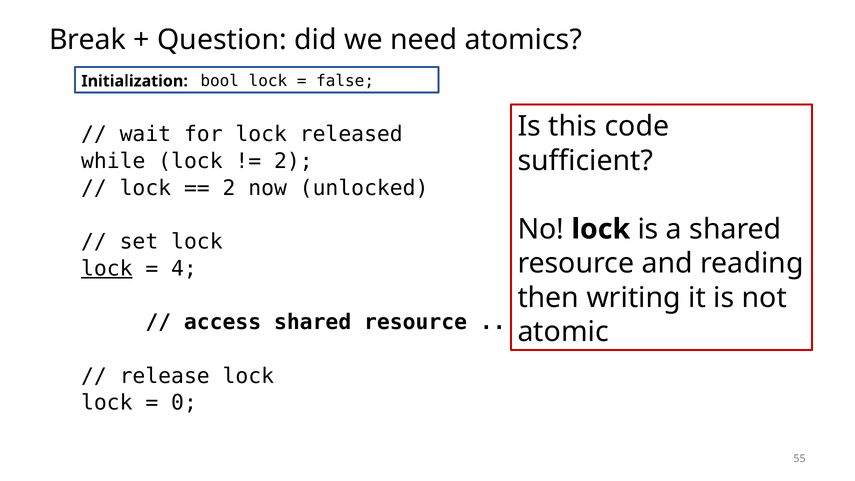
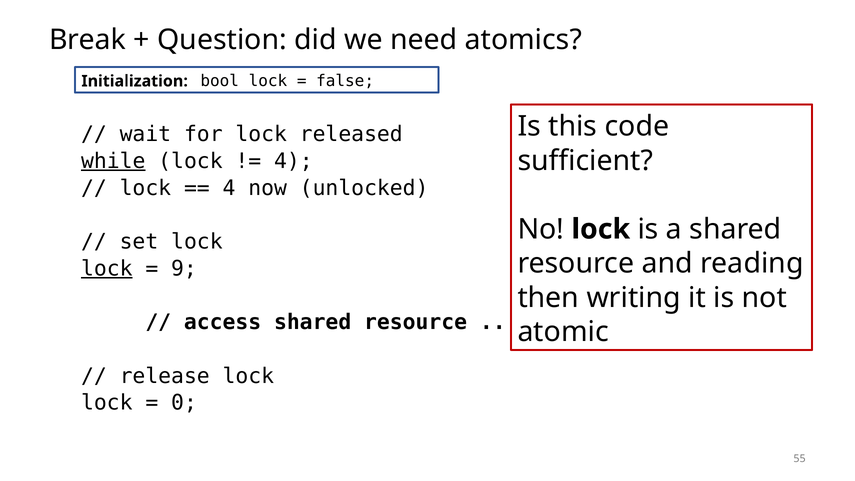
while underline: none -> present (113, 161)
2: 2 -> 4 (293, 161)
2: 2 -> 4 (229, 188)
4: 4 -> 9 (184, 269)
